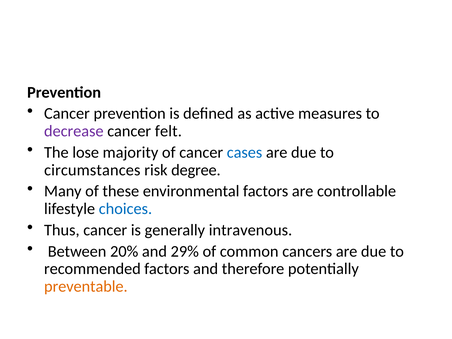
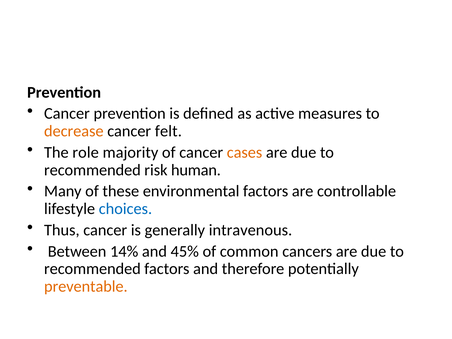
decrease colour: purple -> orange (74, 131)
lose: lose -> role (86, 152)
cases colour: blue -> orange (245, 152)
circumstances: circumstances -> recommended (92, 170)
degree: degree -> human (196, 170)
20%: 20% -> 14% (124, 251)
29%: 29% -> 45% (185, 251)
